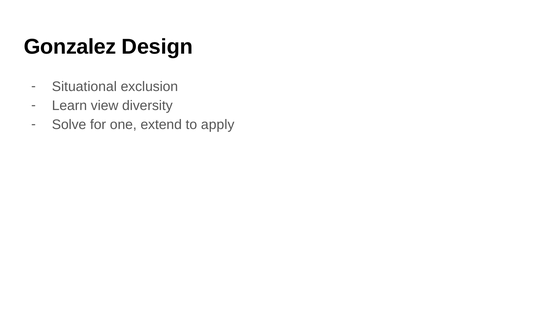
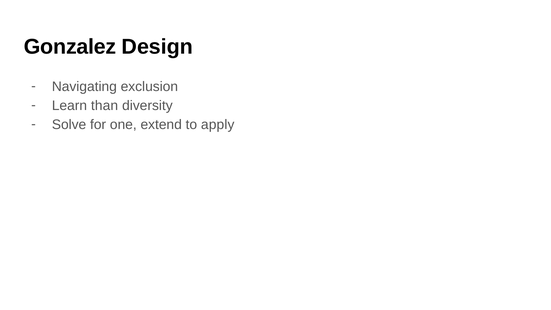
Situational: Situational -> Navigating (84, 87)
view: view -> than (105, 106)
